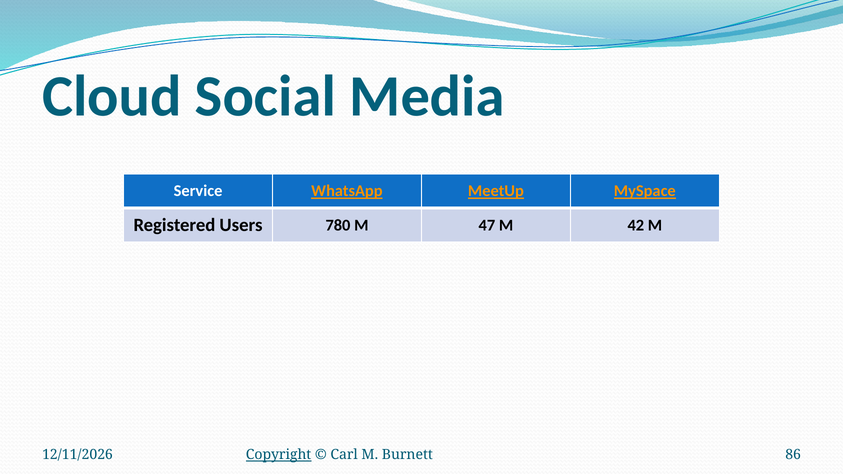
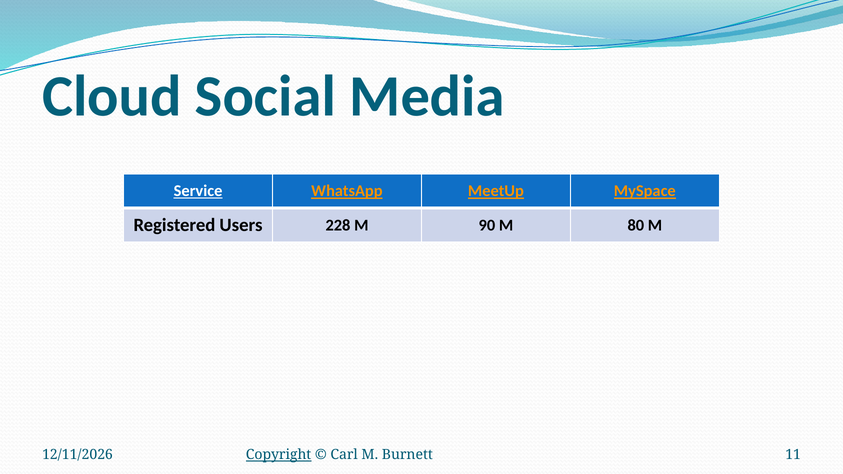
Service underline: none -> present (198, 191)
780: 780 -> 228 (338, 225)
47: 47 -> 90 (487, 225)
42: 42 -> 80 (636, 225)
86: 86 -> 11 (793, 455)
